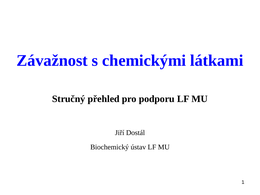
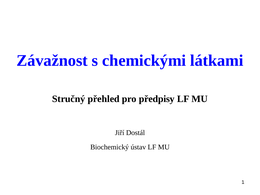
podporu: podporu -> předpisy (157, 99)
